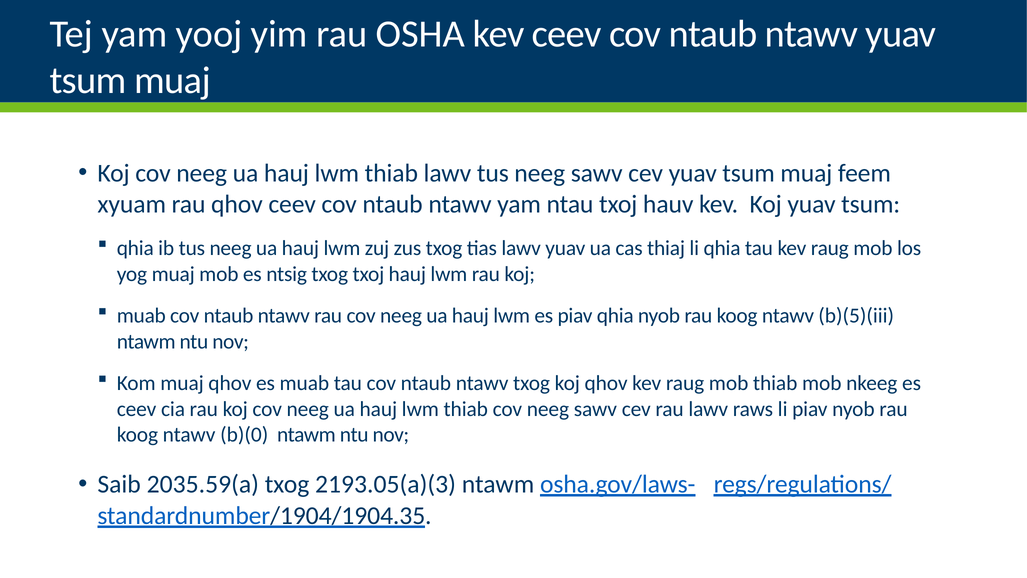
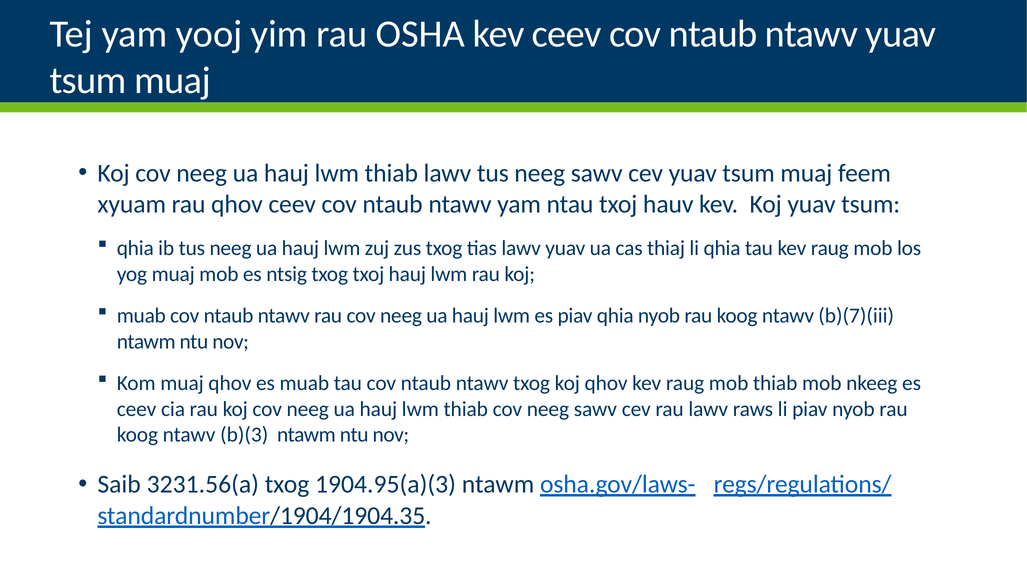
b)(5)(iii: b)(5)(iii -> b)(7)(iii (856, 316)
b)(0: b)(0 -> b)(3 (244, 434)
2035.59(a: 2035.59(a -> 3231.56(a (203, 484)
2193.05(a)(3: 2193.05(a)(3 -> 1904.95(a)(3 (386, 484)
